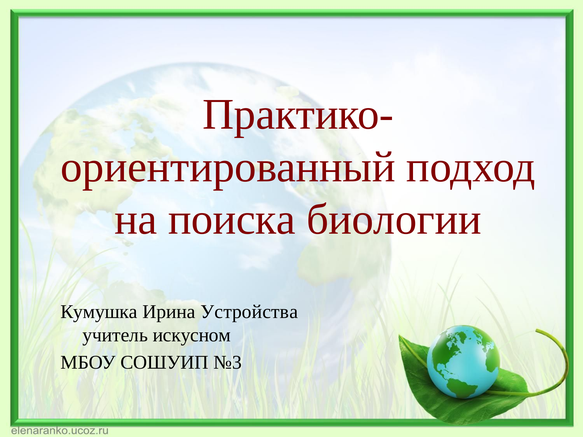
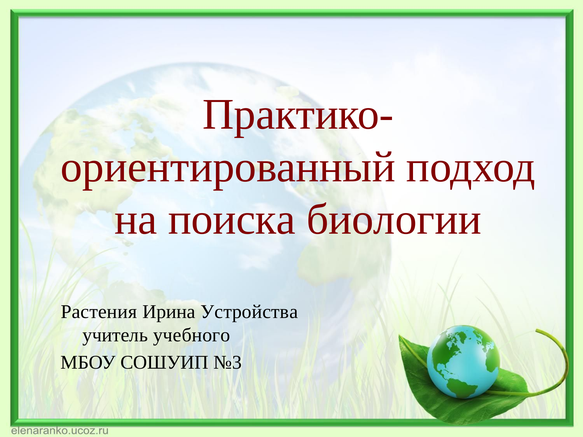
Кумушка: Кумушка -> Растения (99, 312)
искусном: искусном -> учебного (192, 335)
